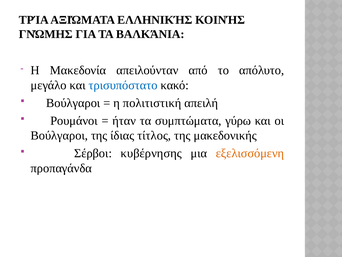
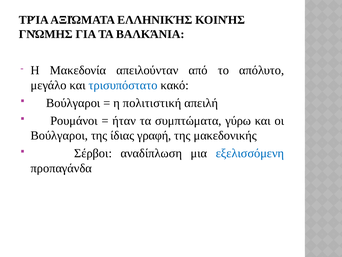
τίτλος: τίτλος -> γραφή (154, 135)
κυβέρνησης: κυβέρνησης -> αναδίπλωση (151, 153)
εξελισσόμενη colour: orange -> blue (250, 153)
